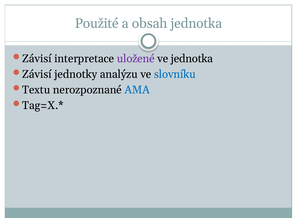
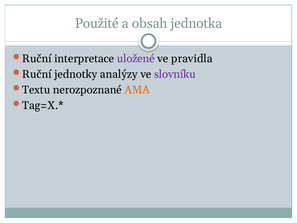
Závisí: Závisí -> Ruční (37, 59)
ve jednotka: jednotka -> pravidla (192, 59)
Závisí: Závisí -> Ruční (37, 74)
analýzu: analýzu -> analýzy (119, 74)
slovníku colour: blue -> purple (175, 74)
AMA colour: blue -> orange (137, 90)
